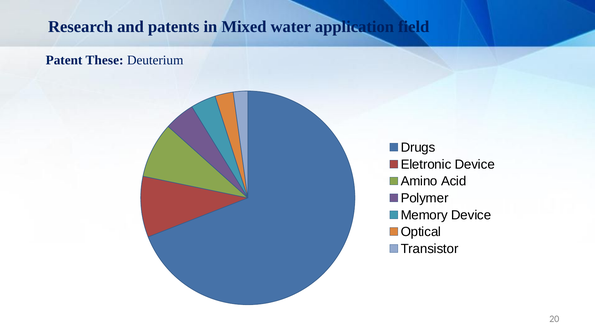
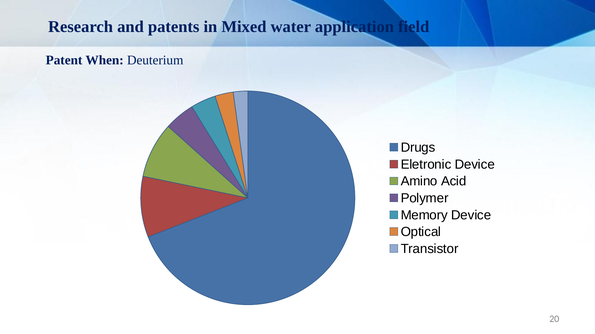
These: These -> When (105, 60)
